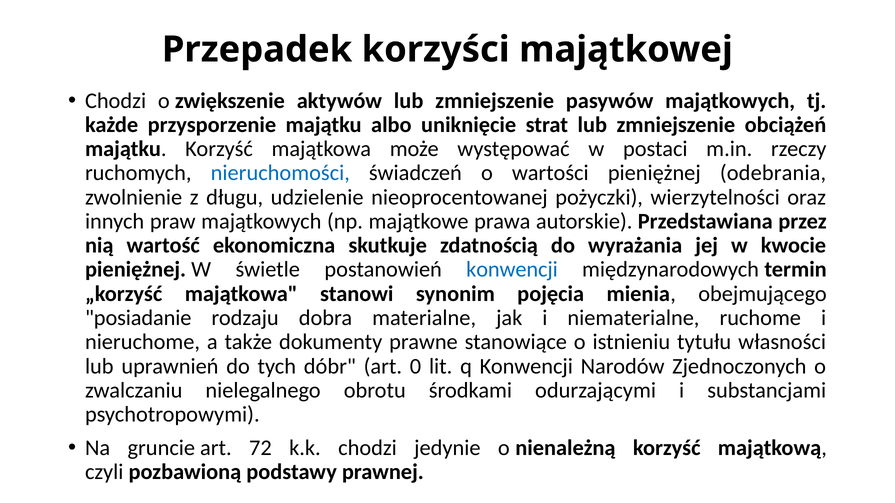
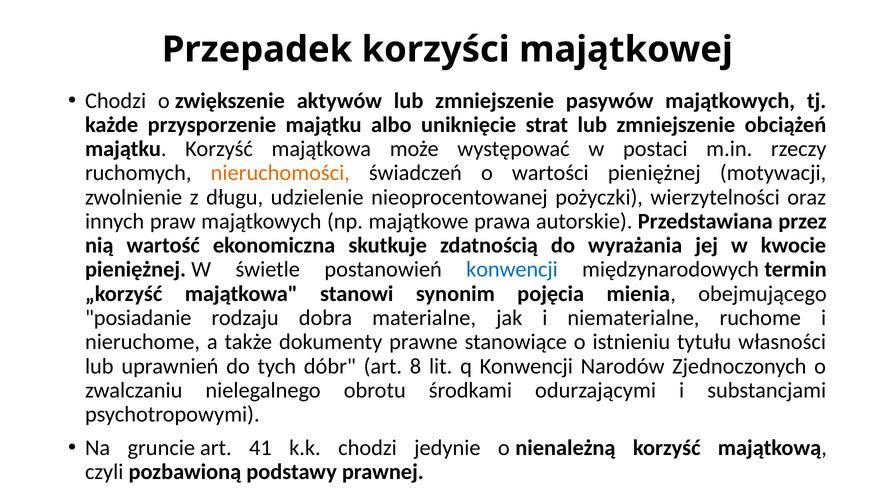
nieruchomości colour: blue -> orange (280, 173)
odebrania: odebrania -> motywacji (773, 173)
0: 0 -> 8 (416, 366)
72: 72 -> 41 (260, 448)
